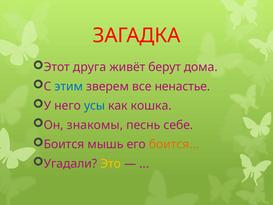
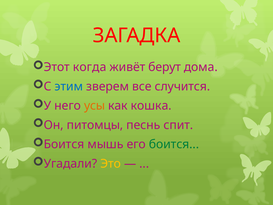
друга: друга -> когда (90, 67)
ненастье: ненастье -> случится (182, 86)
усы colour: blue -> orange (95, 106)
знакомы: знакомы -> питомцы (95, 125)
себе: себе -> спит (178, 125)
боится colour: orange -> green (174, 144)
